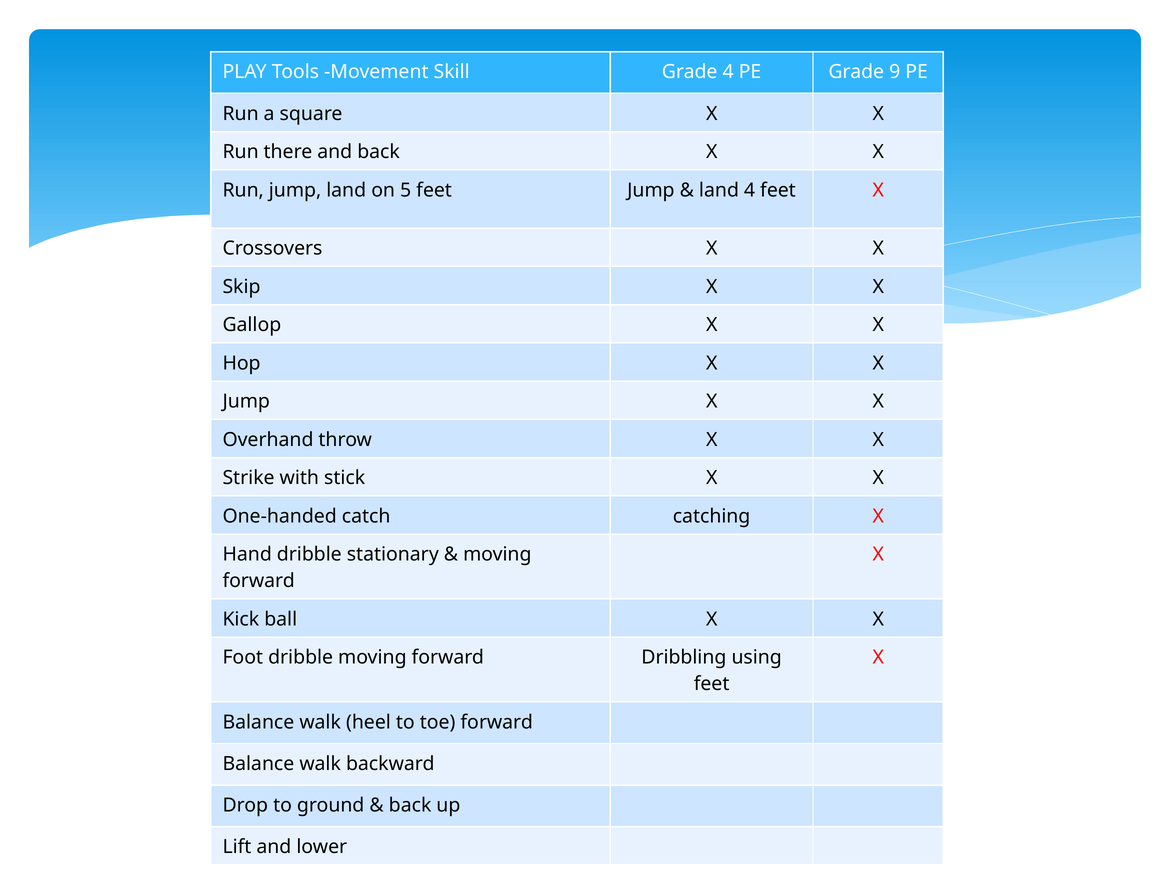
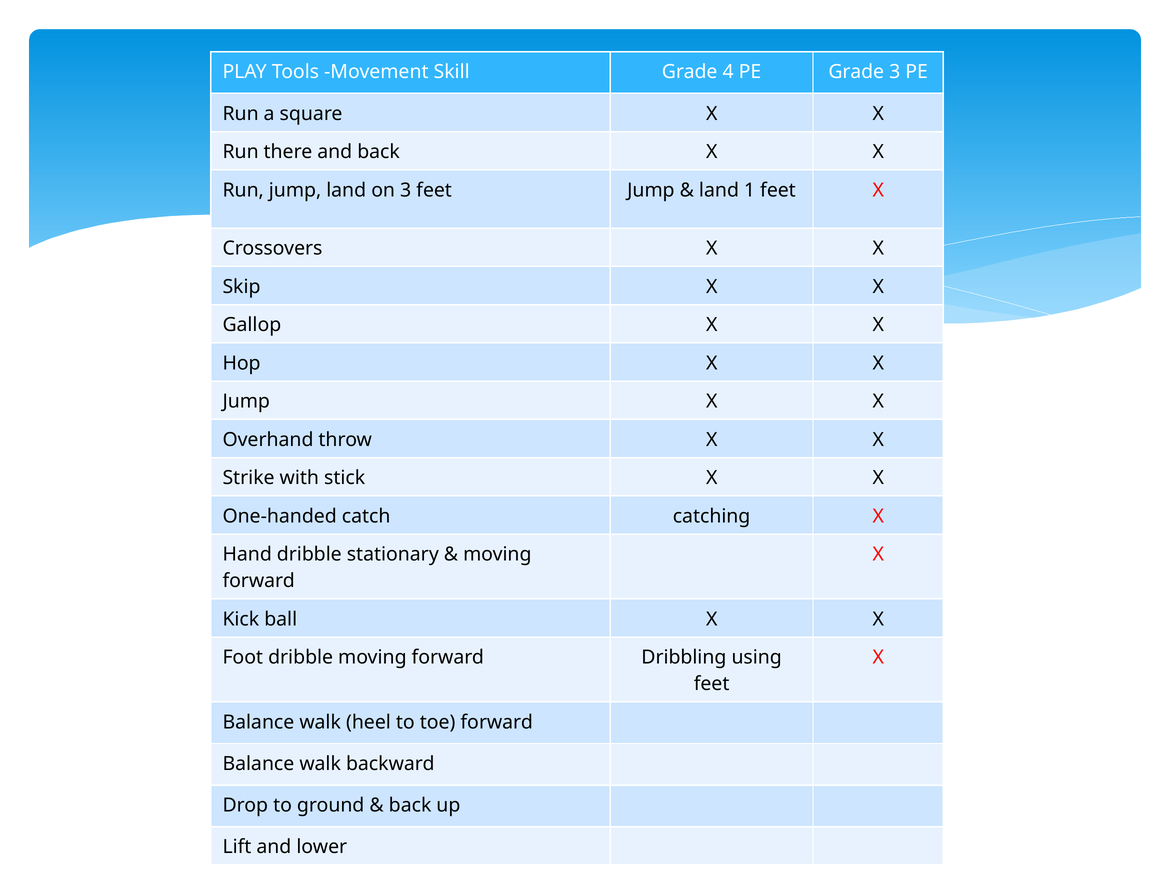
Grade 9: 9 -> 3 (895, 72)
on 5: 5 -> 3 (406, 190)
land 4: 4 -> 1 (749, 190)
